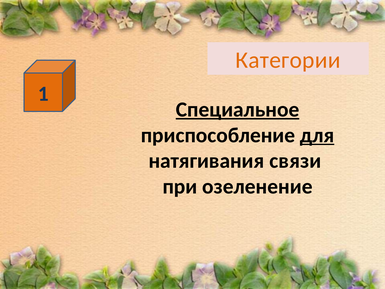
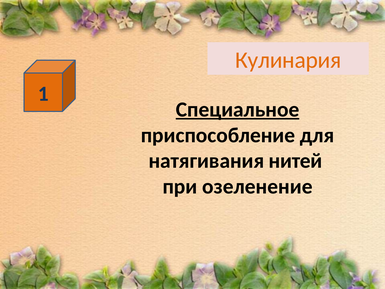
Категории: Категории -> Кулинария (288, 60)
для underline: present -> none (317, 135)
связи: связи -> нитей (296, 161)
